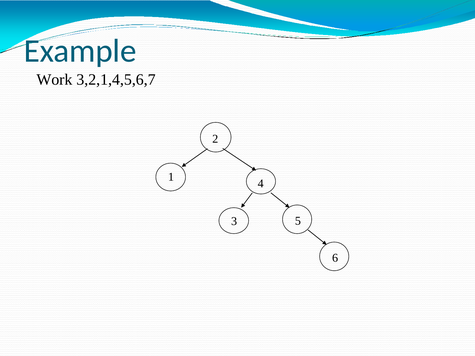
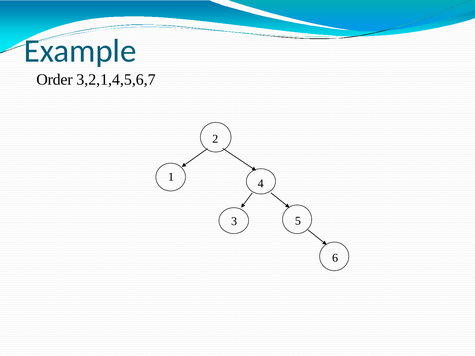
Work: Work -> Order (54, 80)
